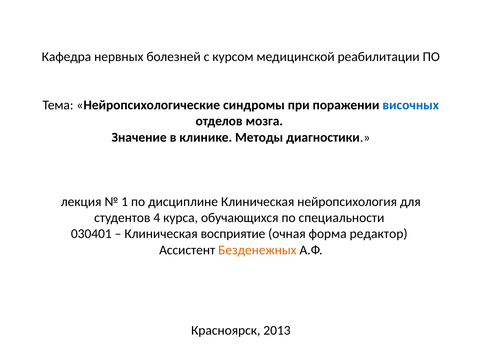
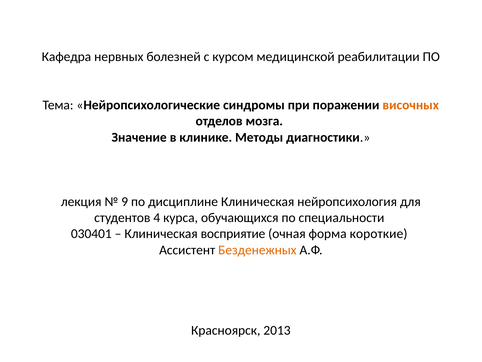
височных colour: blue -> orange (411, 105)
1: 1 -> 9 (125, 201)
редактор: редактор -> короткие (379, 234)
